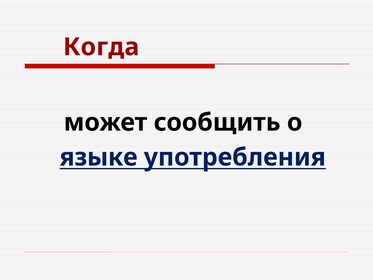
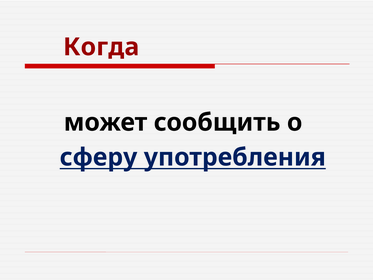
языке: языке -> сферу (98, 157)
